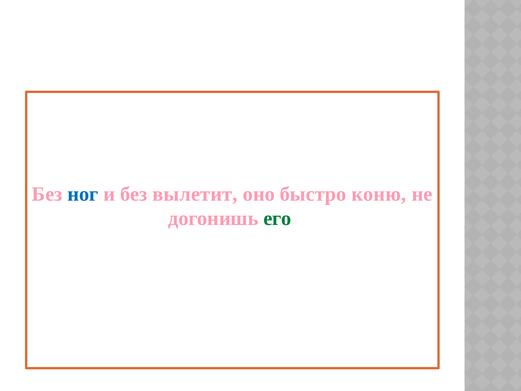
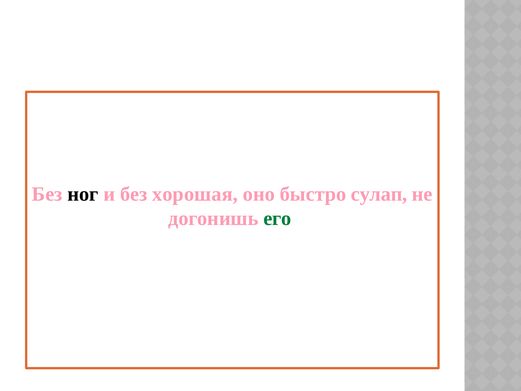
ног colour: blue -> black (83, 194)
вылетит: вылетит -> хорошая (195, 194)
коню: коню -> сулап (379, 194)
